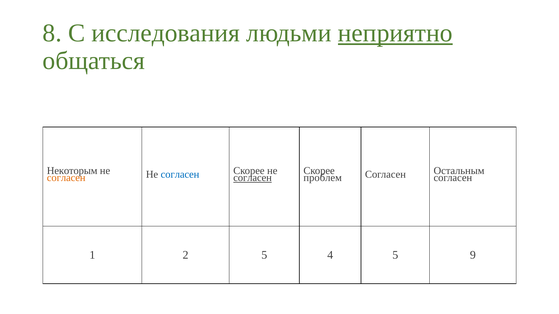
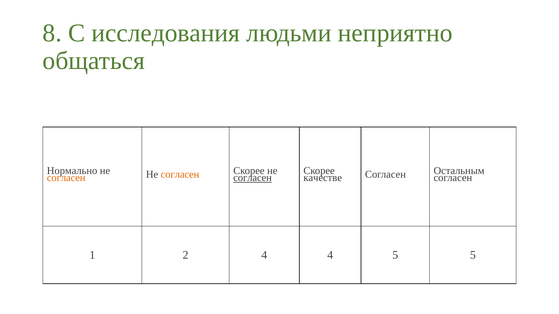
неприятно underline: present -> none (395, 33)
Некоторым: Некоторым -> Нормально (72, 171)
согласен colour: blue -> orange (180, 175)
проблем: проблем -> качестве (323, 178)
2 5: 5 -> 4 (264, 255)
5 9: 9 -> 5 (473, 255)
